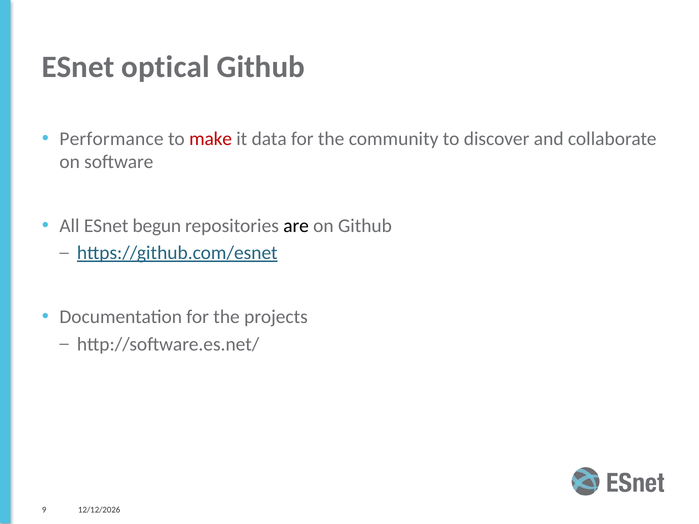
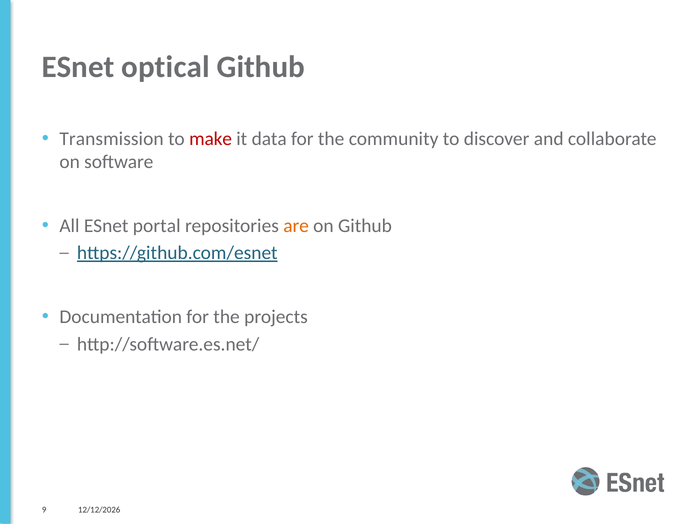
Performance: Performance -> Transmission (112, 139)
begun: begun -> portal (157, 226)
are colour: black -> orange (296, 226)
